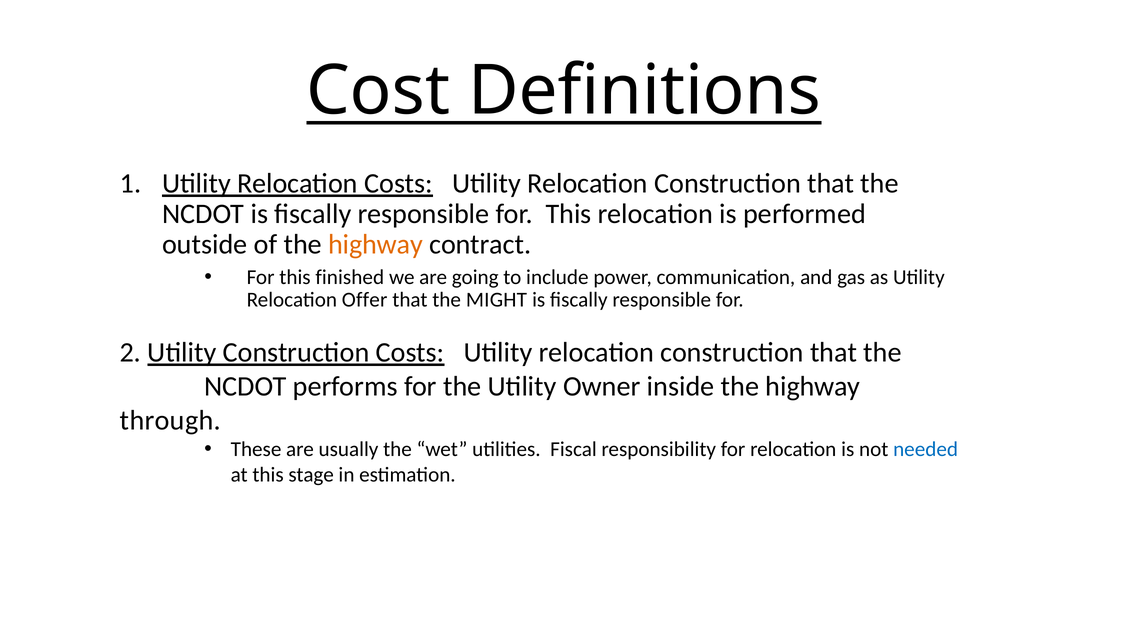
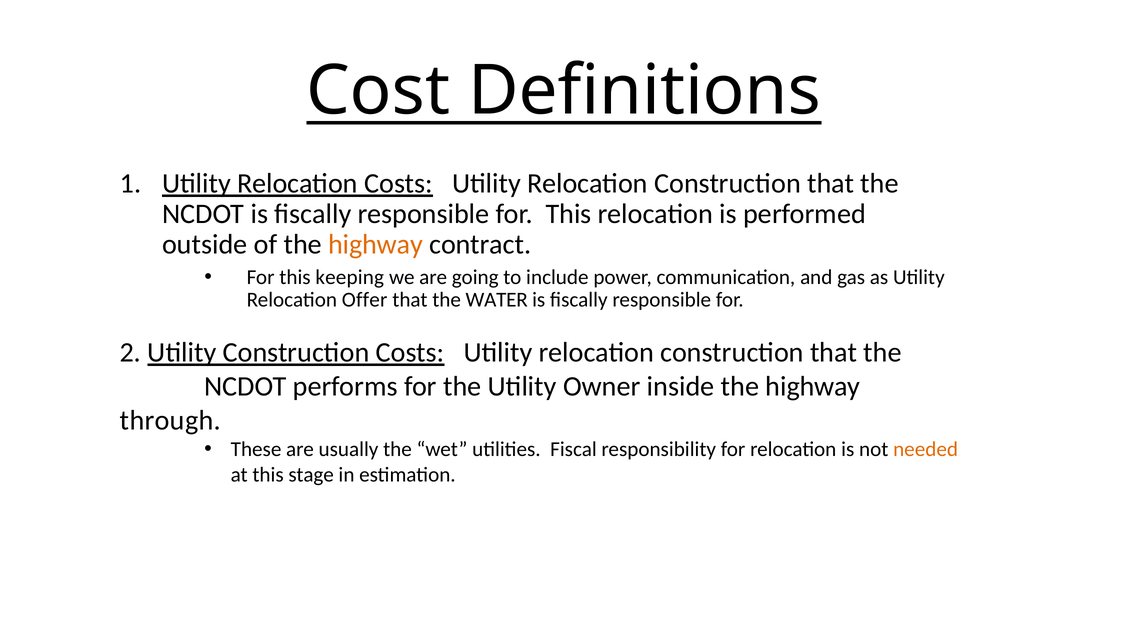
finished: finished -> keeping (350, 277)
MIGHT: MIGHT -> WATER (497, 300)
needed colour: blue -> orange (926, 449)
